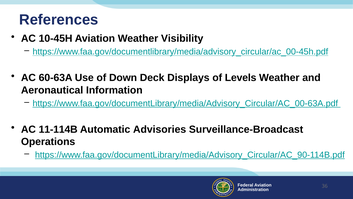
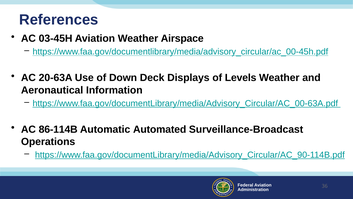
10-45H: 10-45H -> 03-45H (56, 38)
Visibility: Visibility -> Airspace (182, 38)
60-63A: 60-63A -> 20-63A (56, 78)
11-114B: 11-114B -> 86-114B (58, 129)
Advisories: Advisories -> Automated (160, 129)
